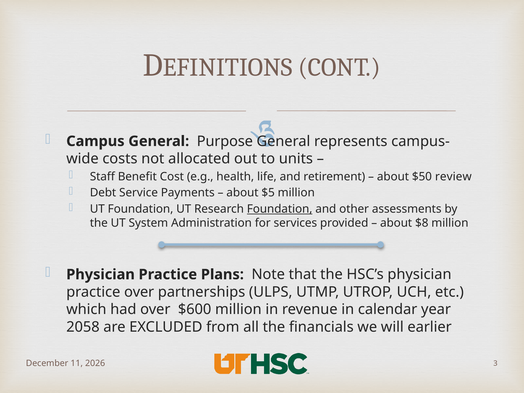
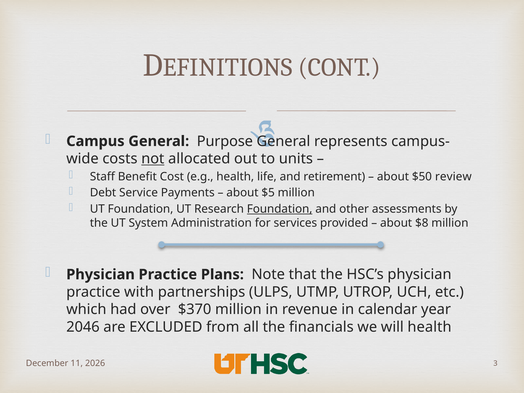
not underline: none -> present (153, 159)
practice over: over -> with (139, 292)
$600: $600 -> $370 (195, 309)
2058: 2058 -> 2046 (83, 327)
will earlier: earlier -> health (430, 327)
